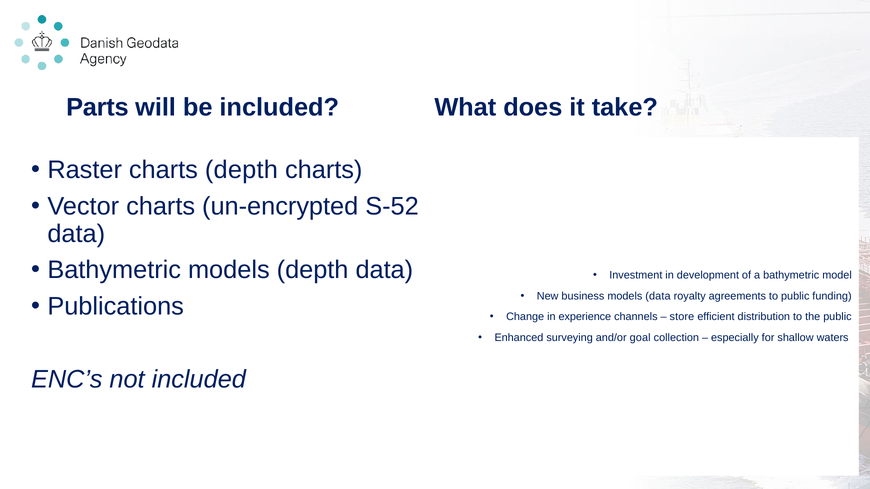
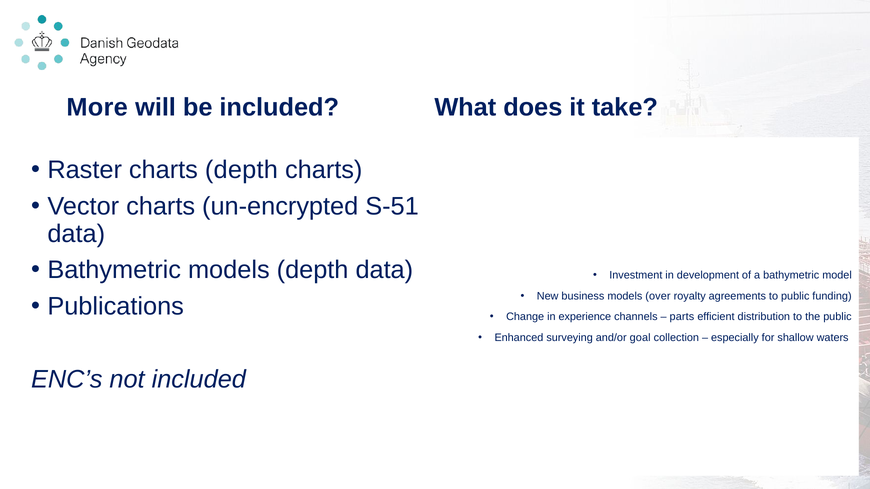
Parts: Parts -> More (97, 108)
S-52: S-52 -> S-51 (392, 206)
models data: data -> over (658, 296)
store: store -> parts (682, 317)
